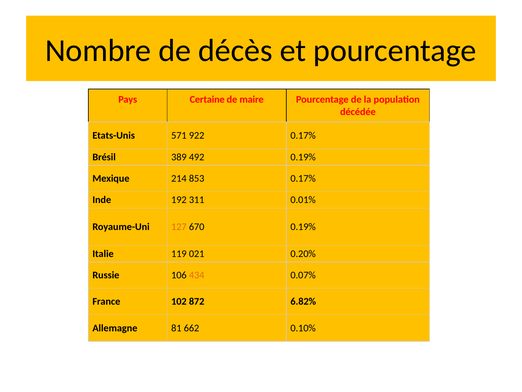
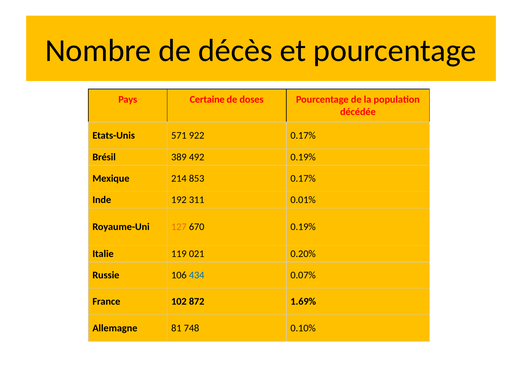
maire: maire -> doses (252, 99)
434 colour: orange -> blue (197, 275)
6.82%: 6.82% -> 1.69% (303, 301)
662: 662 -> 748 (192, 328)
